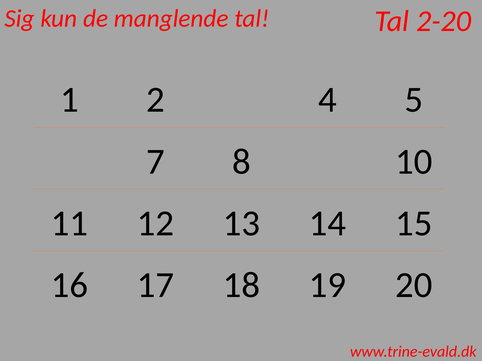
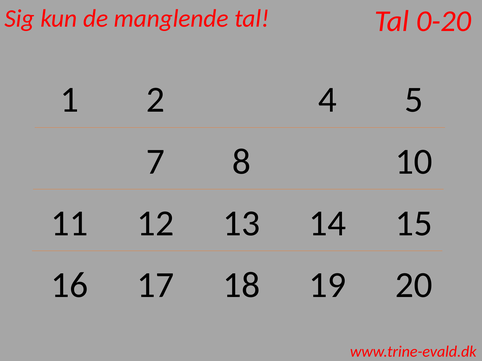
2-20: 2-20 -> 0-20 (444, 21)
